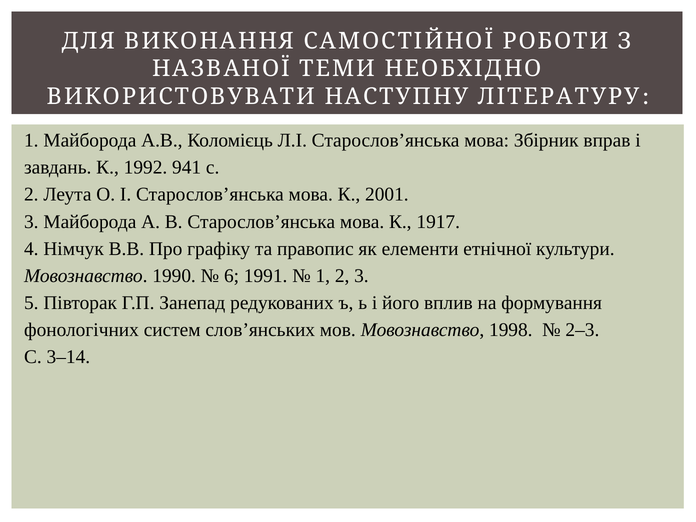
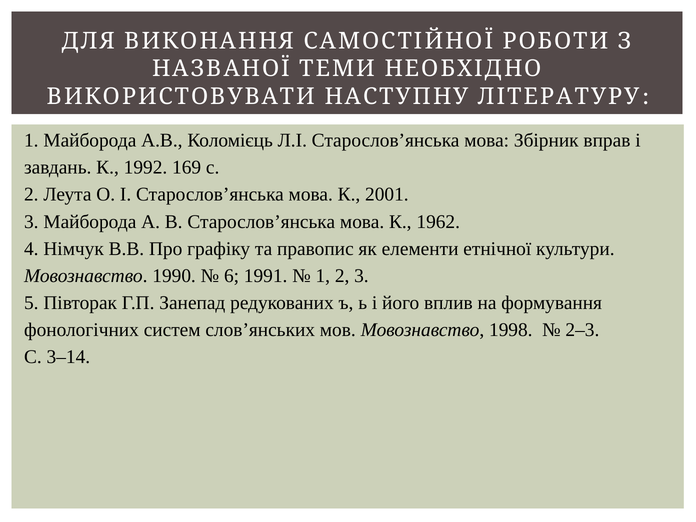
941: 941 -> 169 (187, 167)
1917: 1917 -> 1962 (438, 222)
